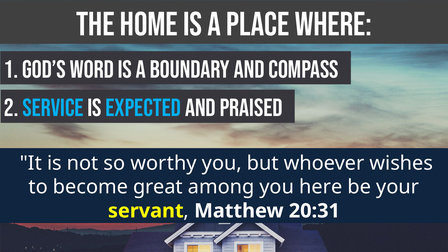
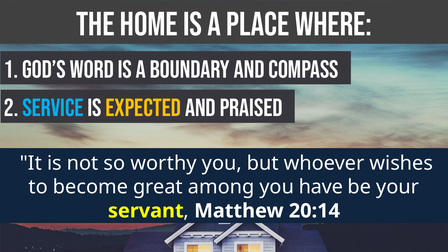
Expected colour: light blue -> yellow (143, 108)
here: here -> have (321, 187)
20:31: 20:31 -> 20:14 (314, 211)
